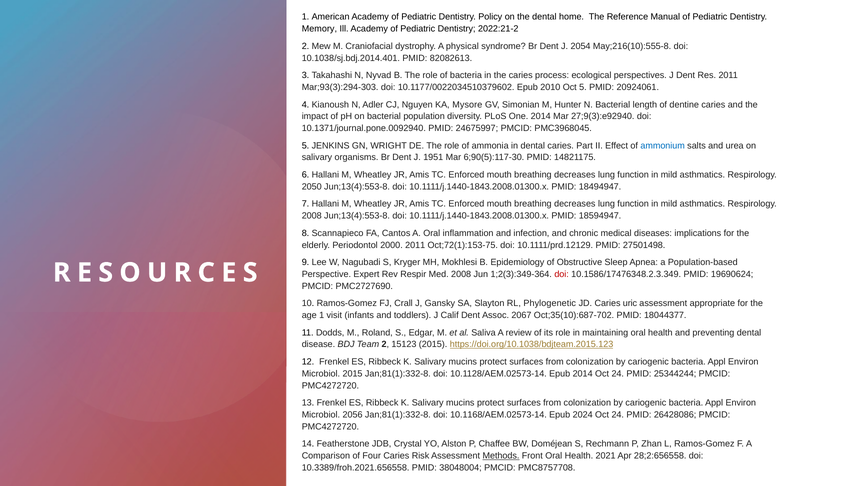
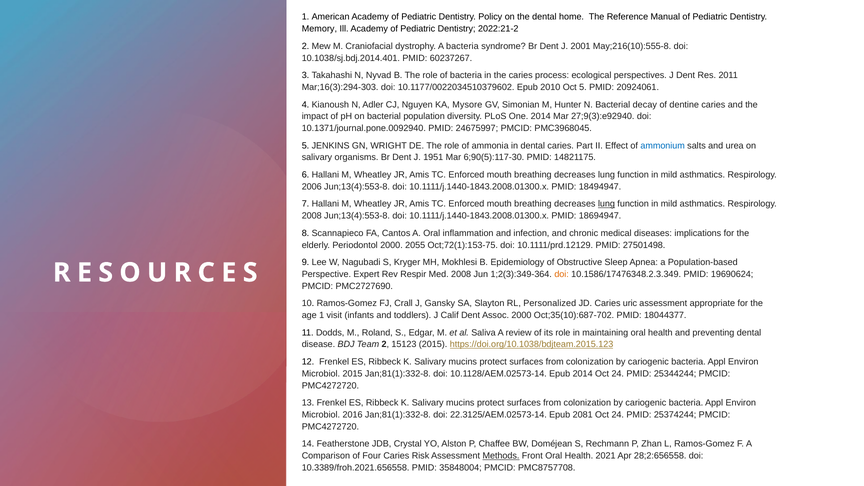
A physical: physical -> bacteria (462, 46)
2054: 2054 -> 2001 (581, 46)
82082613: 82082613 -> 60237267 (451, 58)
Mar;93(3):294-303: Mar;93(3):294-303 -> Mar;16(3):294-303 (340, 87)
length: length -> decay (645, 105)
2050: 2050 -> 2006 (312, 187)
lung underline: none -> present (606, 204)
18594947: 18594947 -> 18694947 (600, 216)
2000 2011: 2011 -> 2055 (415, 245)
doi colour: red -> orange (562, 274)
Phylogenetic: Phylogenetic -> Personalized (550, 303)
Assoc 2067: 2067 -> 2000 (521, 315)
2056: 2056 -> 2016 (353, 415)
10.1168/AEM.02573-14: 10.1168/AEM.02573-14 -> 22.3125/AEM.02573-14 (498, 415)
2024: 2024 -> 2081 (583, 415)
26428086: 26428086 -> 25374244 (675, 415)
38048004: 38048004 -> 35848004 (460, 468)
